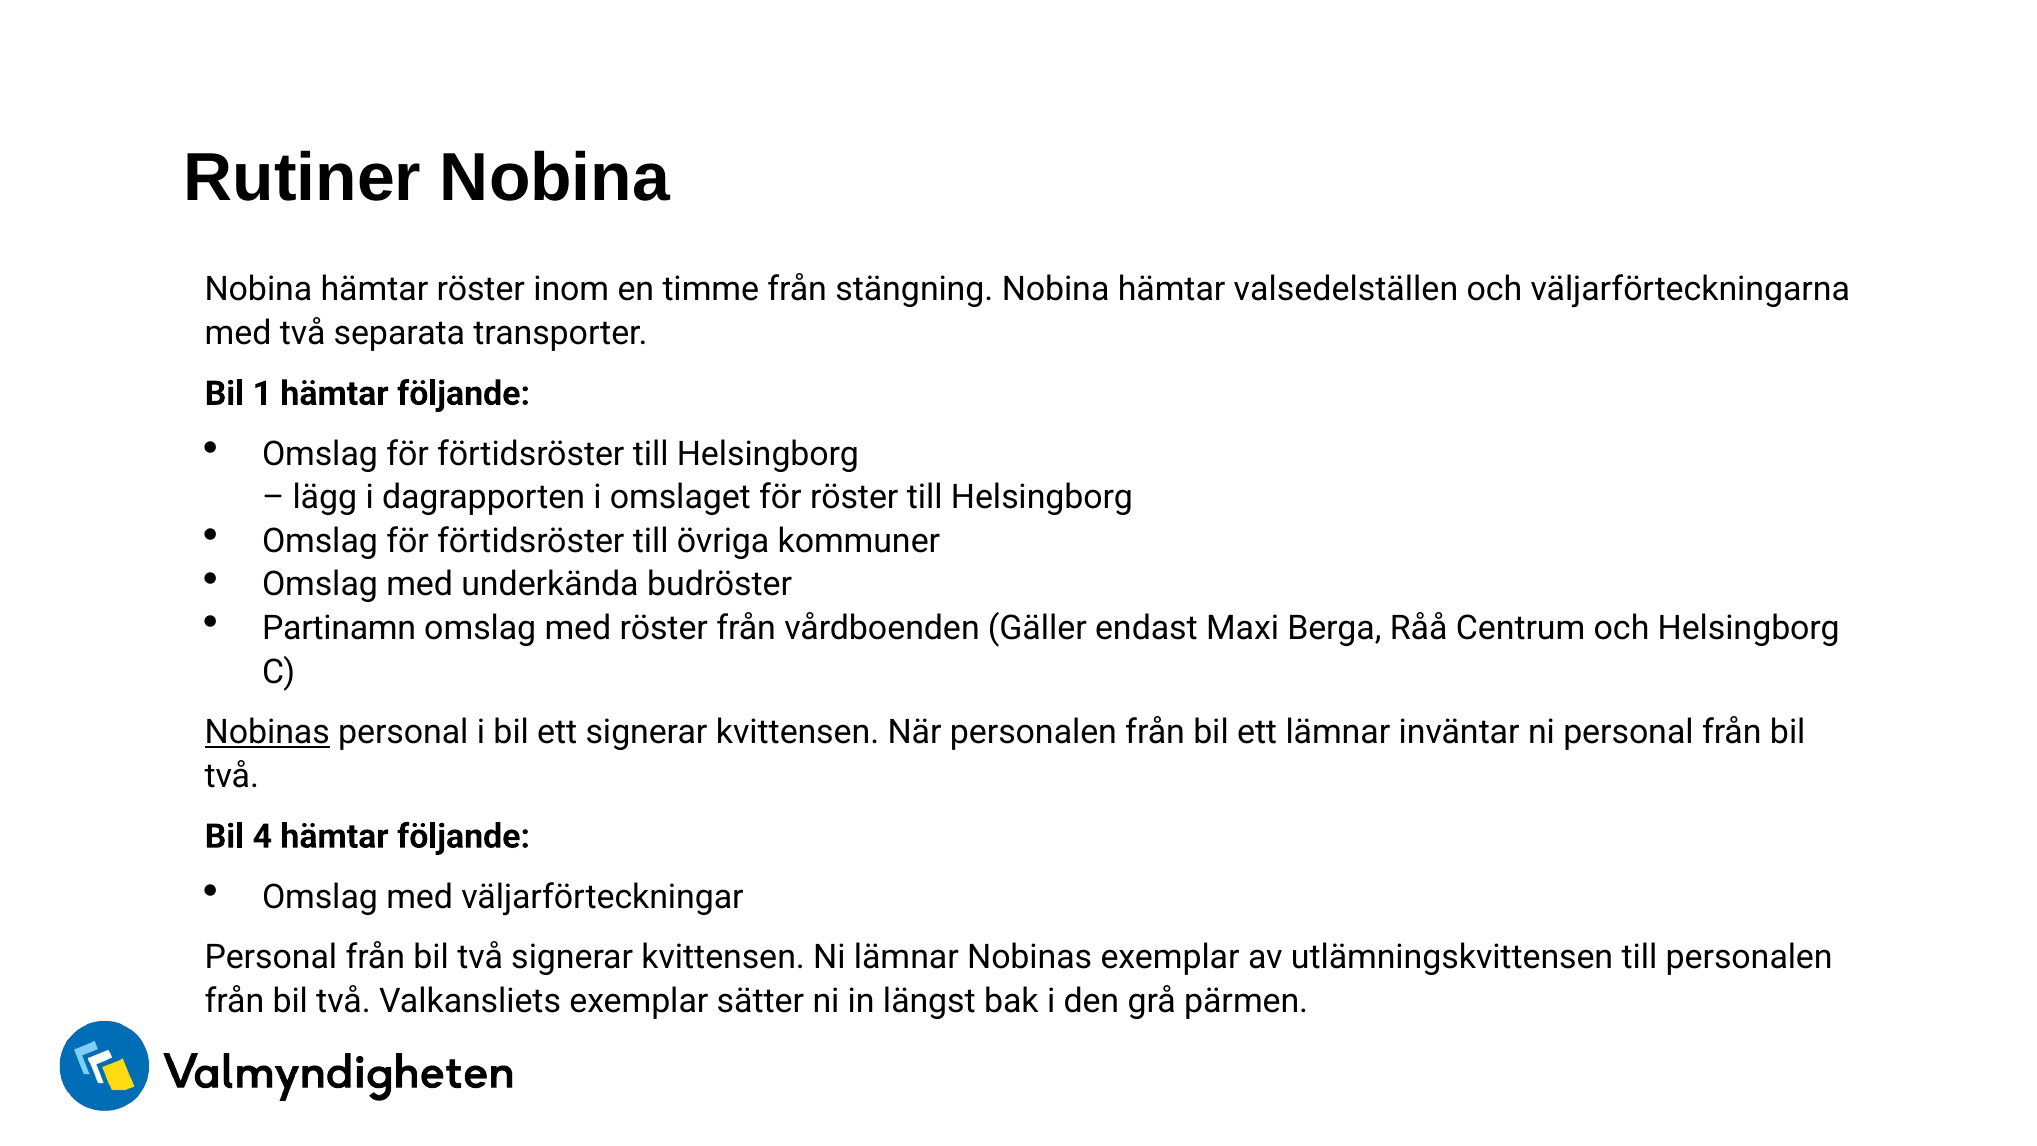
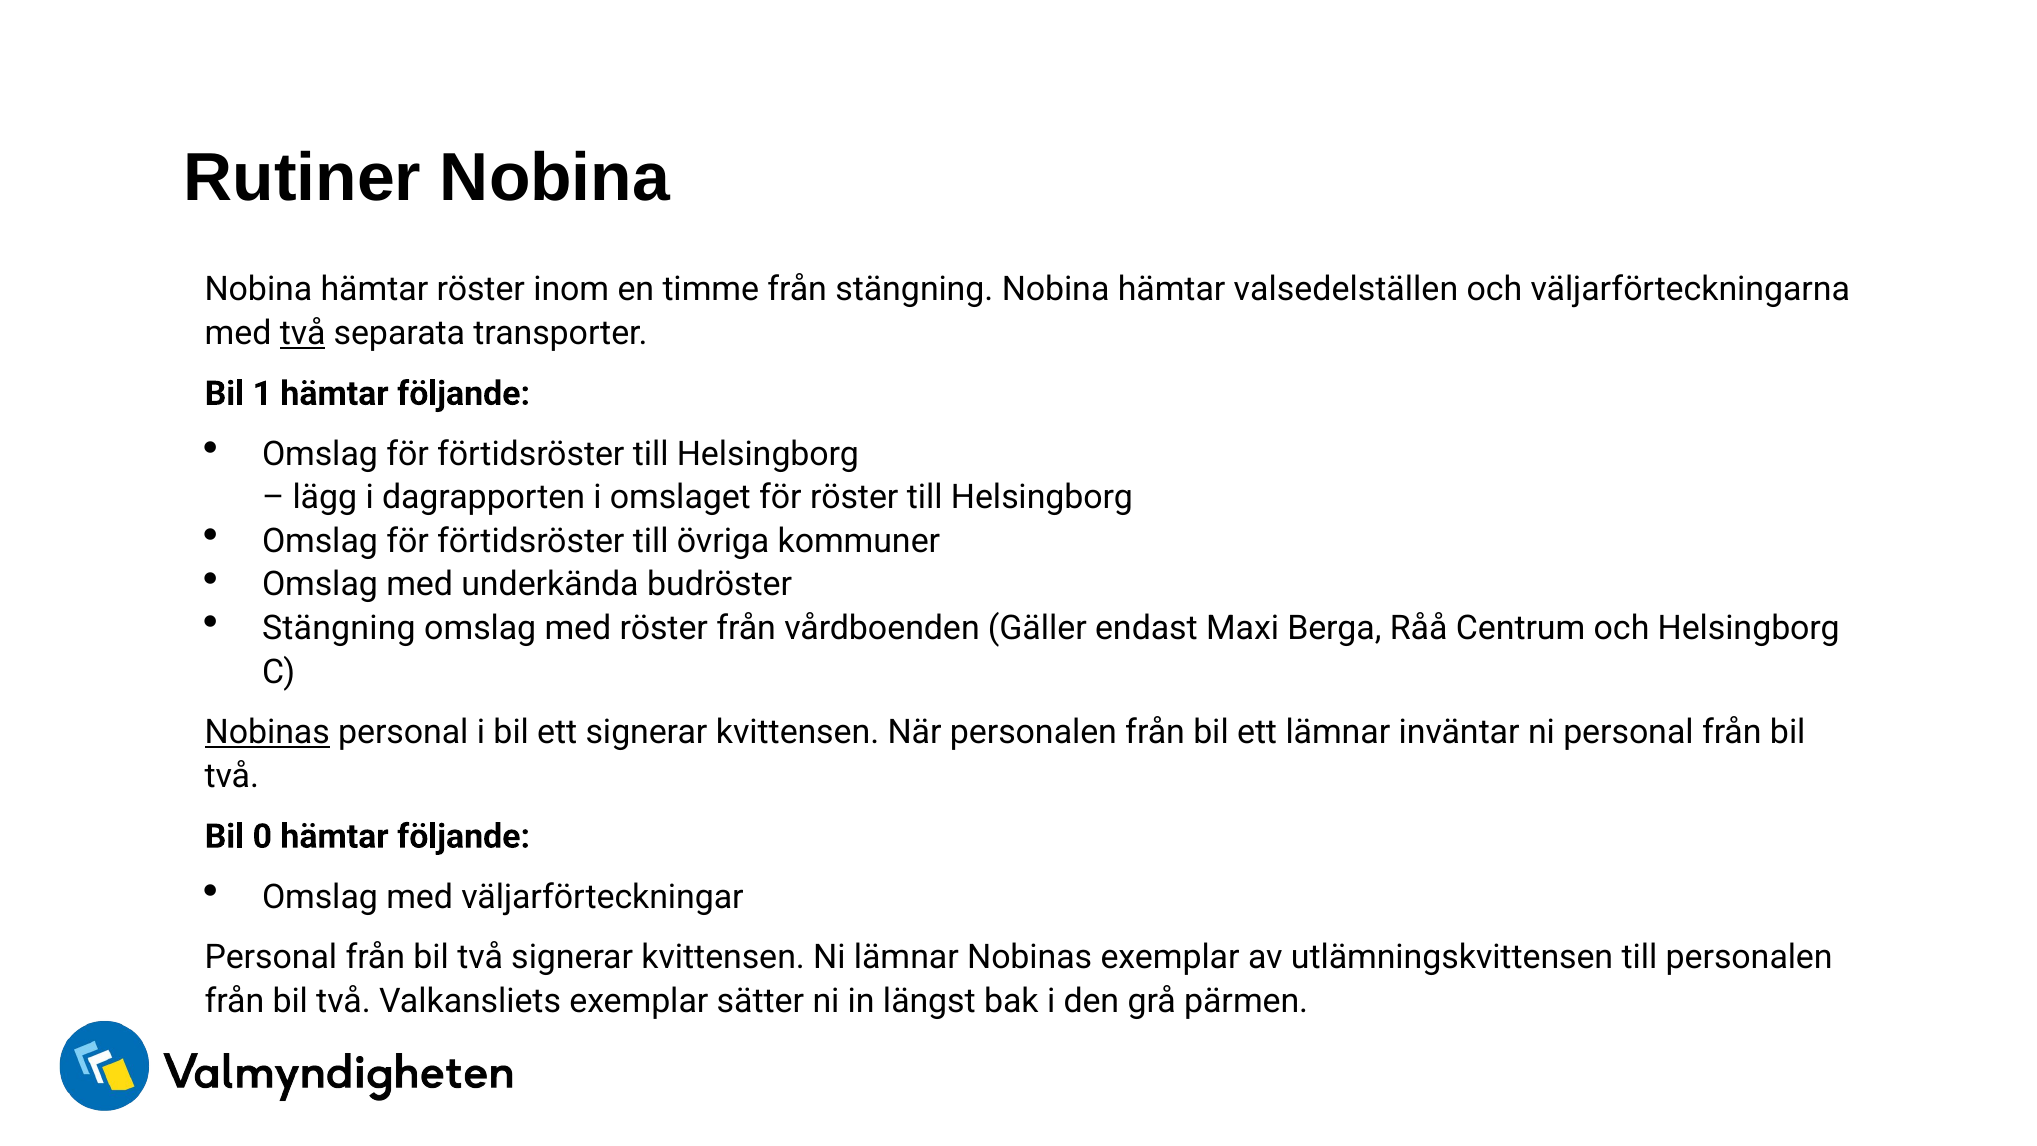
två underline: none -> present (303, 333)
Partinamn: Partinamn -> Stängning (339, 628)
4: 4 -> 0 (262, 836)
